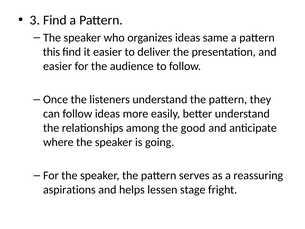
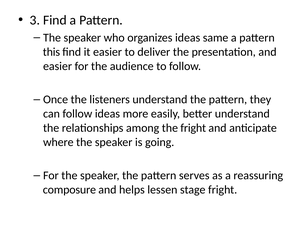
the good: good -> fright (193, 128)
aspirations: aspirations -> composure (69, 190)
